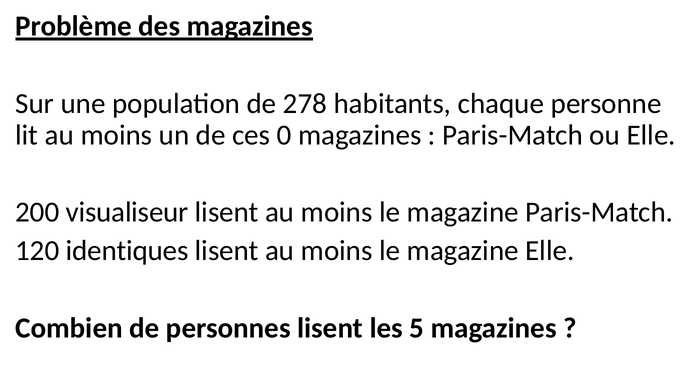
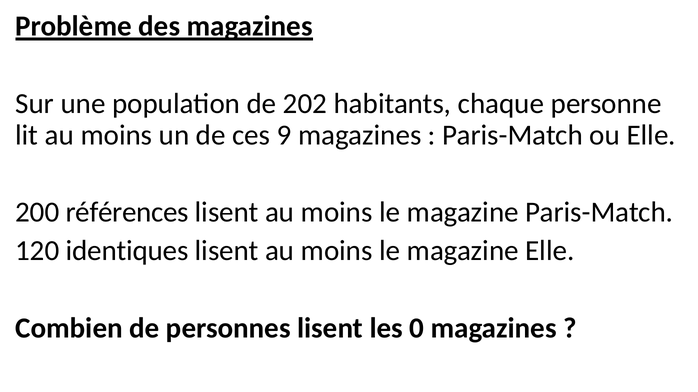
278: 278 -> 202 (305, 104)
0: 0 -> 9 (284, 135)
visualiseur: visualiseur -> références (127, 213)
5: 5 -> 0 (417, 329)
